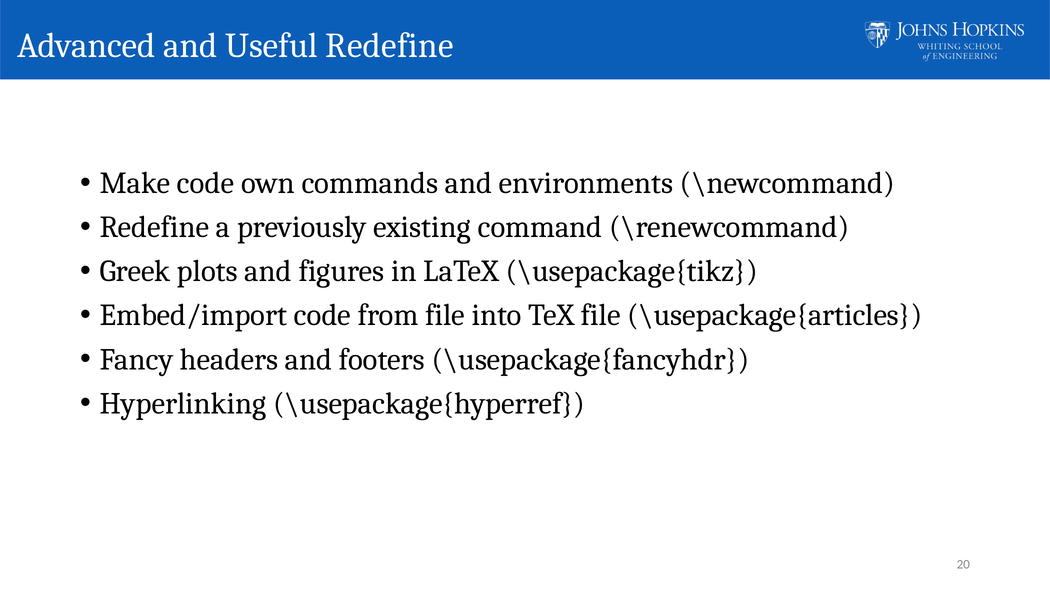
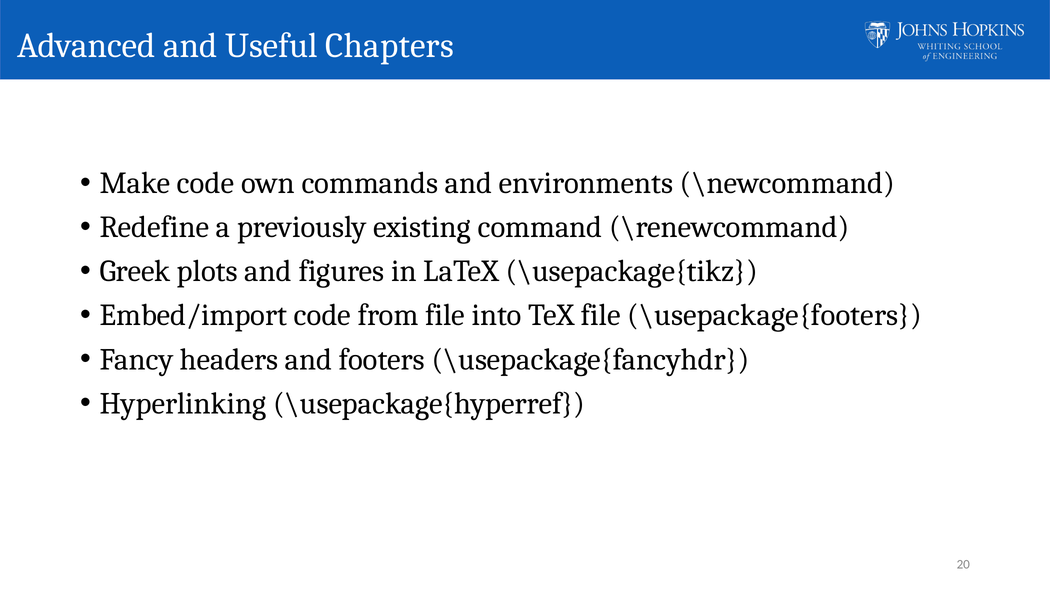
Useful Redefine: Redefine -> Chapters (390, 46)
\usepackage{articles: \usepackage{articles -> \usepackage{footers (775, 315)
